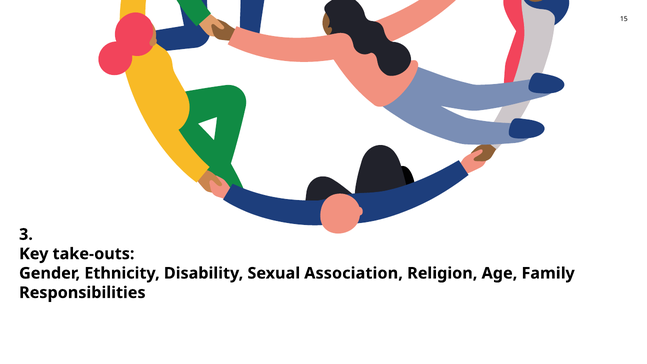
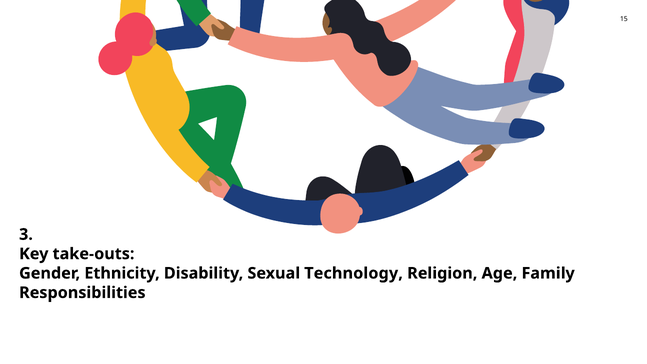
Association: Association -> Technology (354, 273)
